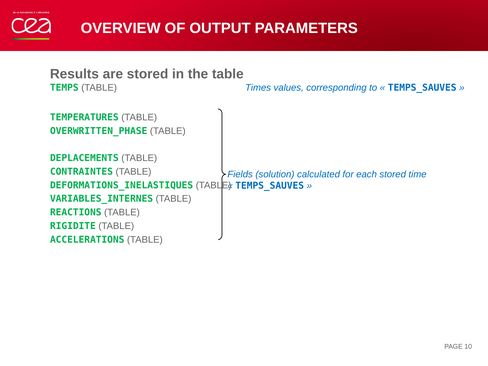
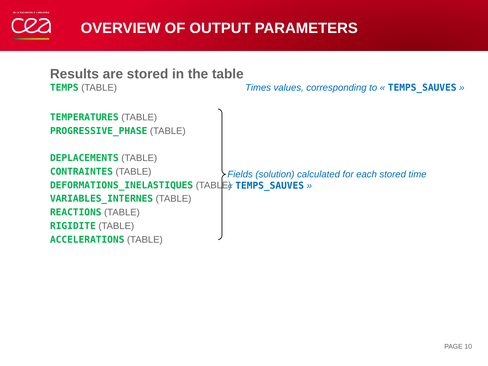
OVERWRITTEN_PHASE: OVERWRITTEN_PHASE -> PROGRESSIVE_PHASE (99, 131)
